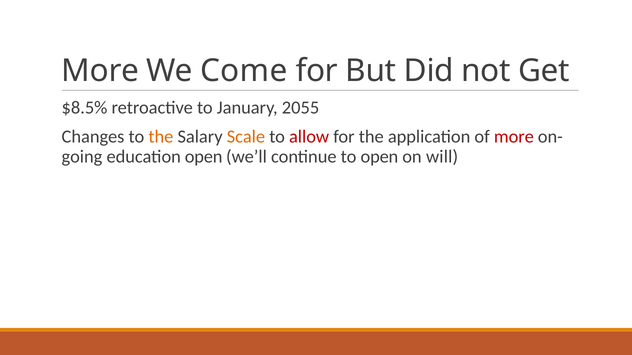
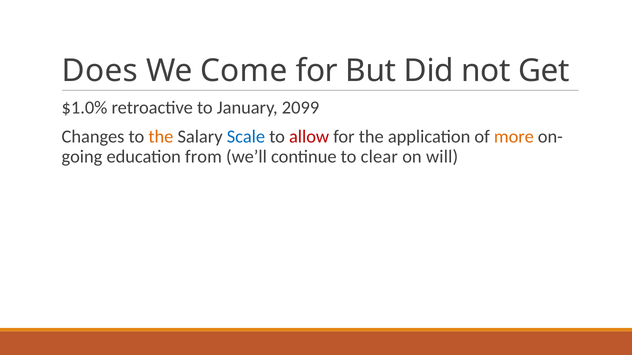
More: More -> Does (100, 71)
$8.5%: $8.5% -> $1.0% (85, 108)
2055: 2055 -> 2099 (301, 108)
Scale colour: orange -> blue (246, 137)
more colour: red -> orange (514, 137)
education open: open -> from (203, 157)
to open: open -> clear (379, 157)
